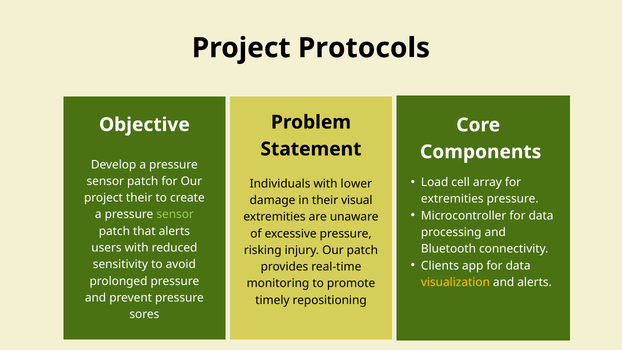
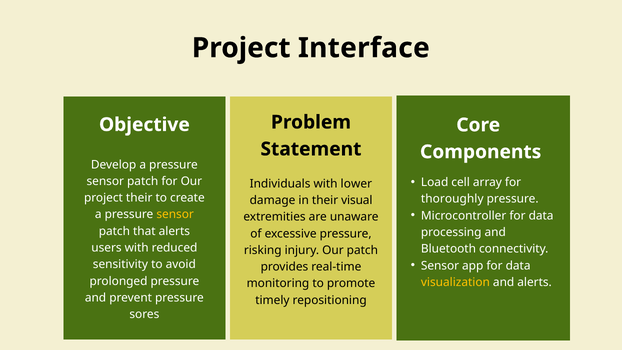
Protocols: Protocols -> Interface (364, 48)
extremities: extremities -> thoroughly (452, 199)
sensor colour: light green -> yellow (175, 214)
Clients: Clients -> Sensor (440, 265)
